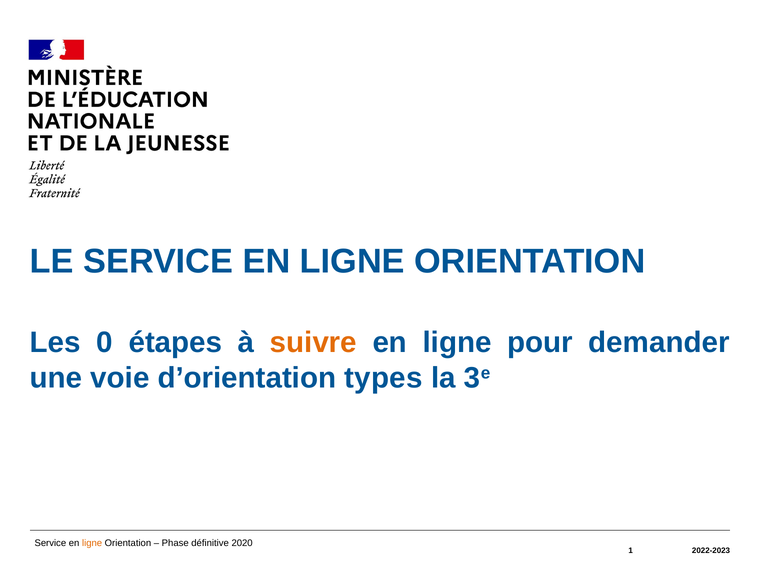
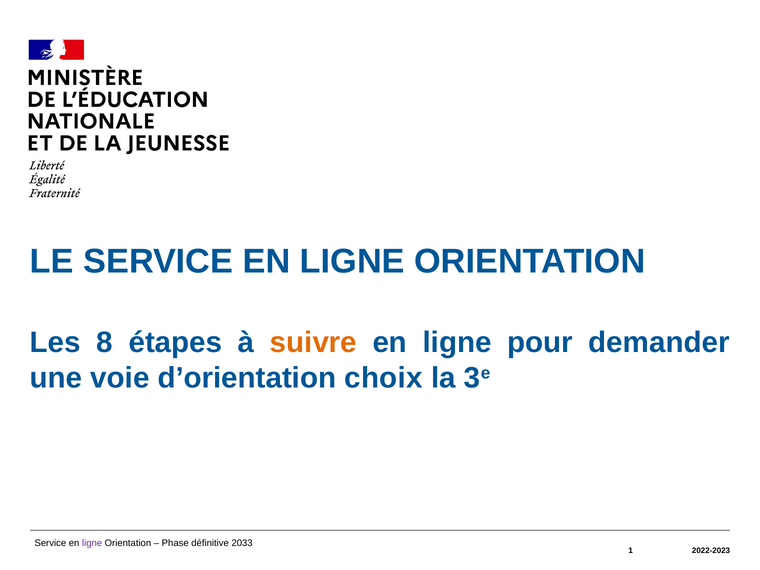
0: 0 -> 8 (105, 342)
types: types -> choix (383, 378)
ligne colour: orange -> purple (92, 543)
2020: 2020 -> 2033 (242, 543)
